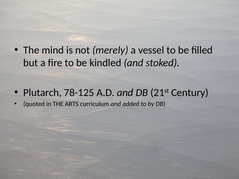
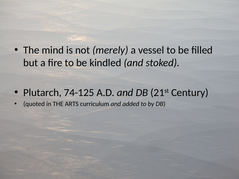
78-125: 78-125 -> 74-125 (79, 93)
